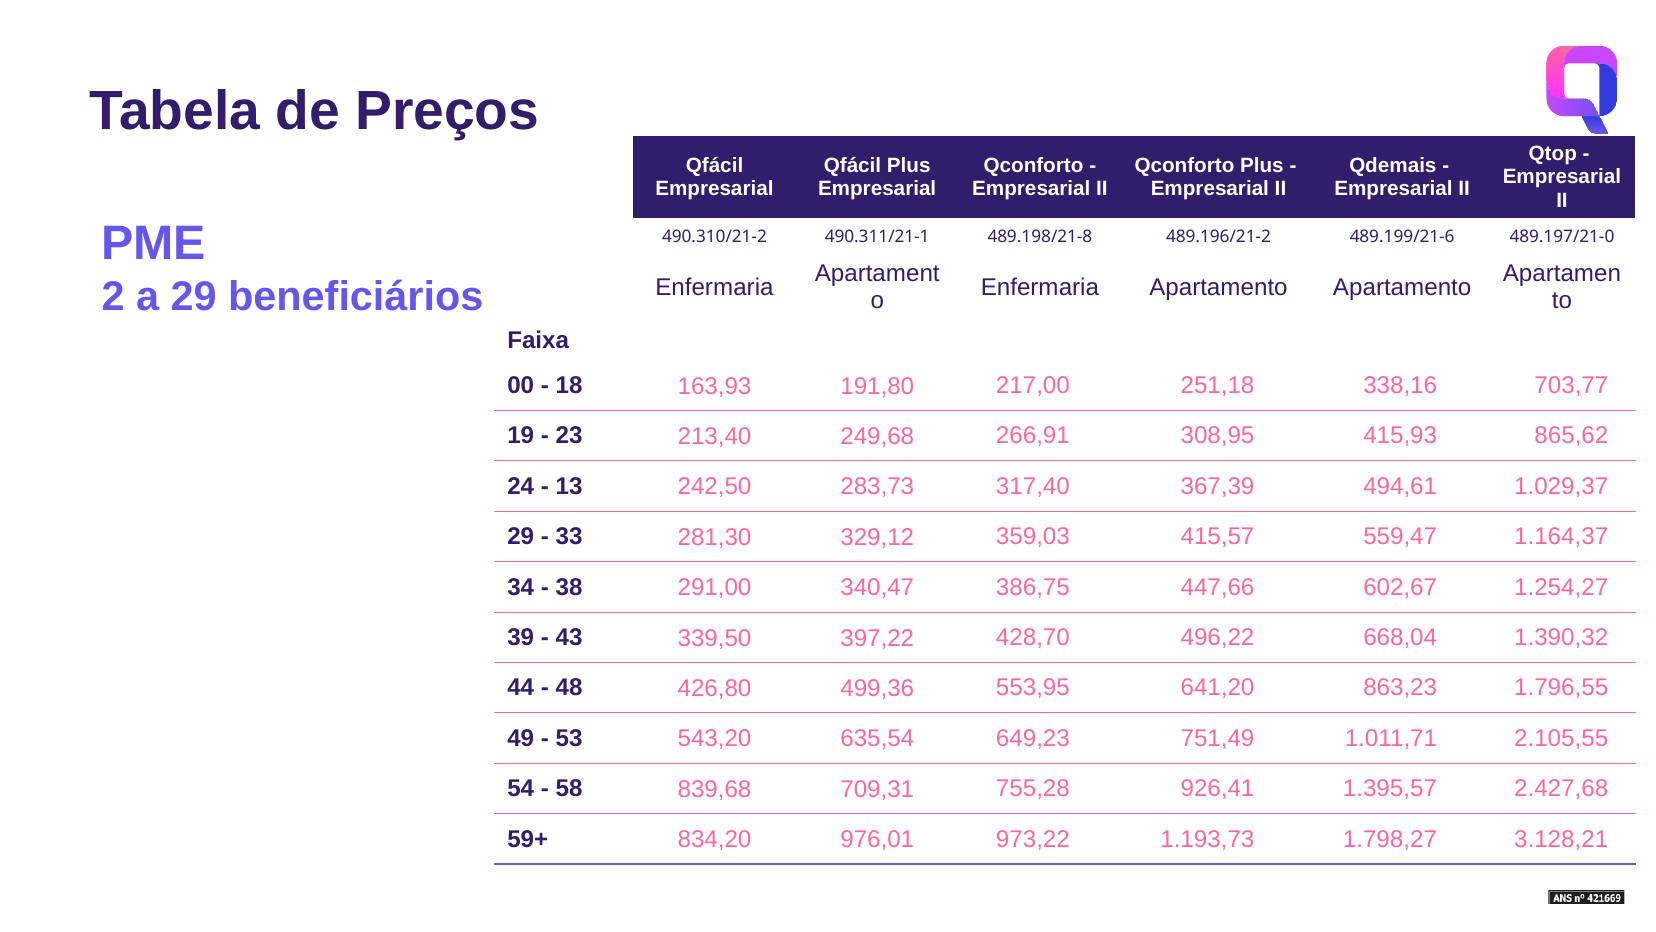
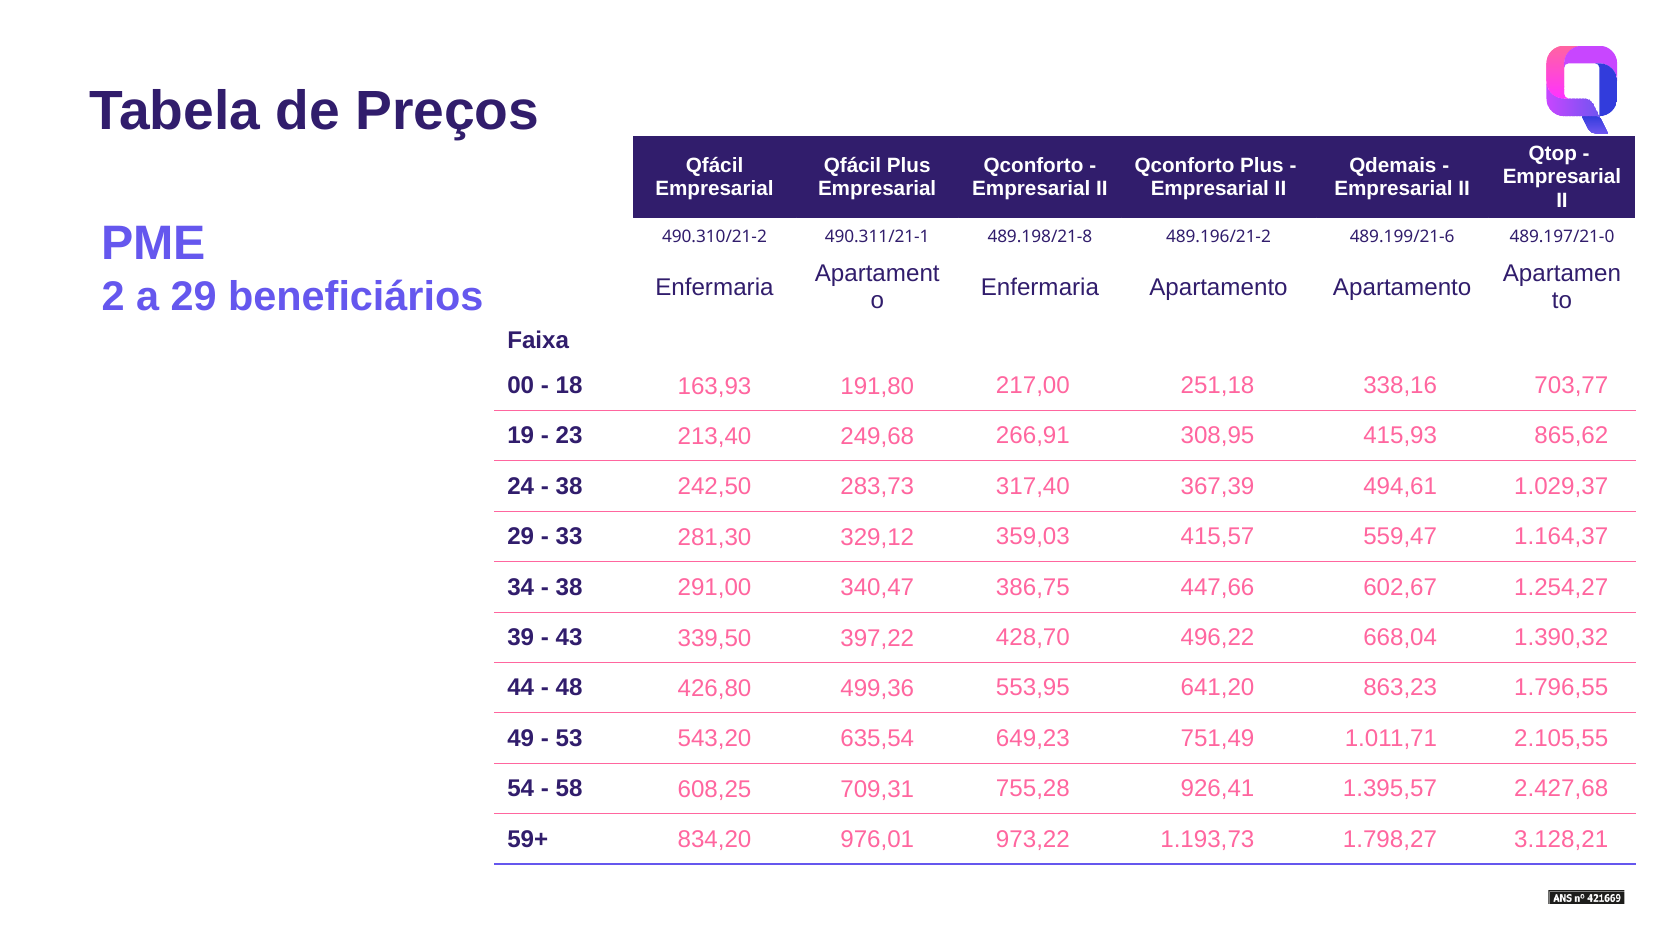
13: 13 -> 38 (569, 486)
839,68: 839,68 -> 608,25 (715, 789)
